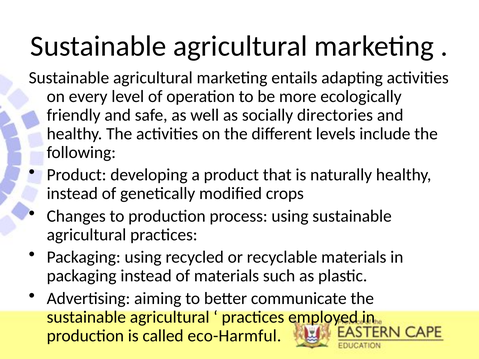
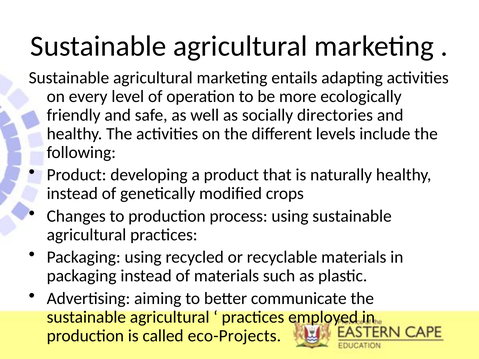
eco-Harmful: eco-Harmful -> eco-Projects (234, 336)
